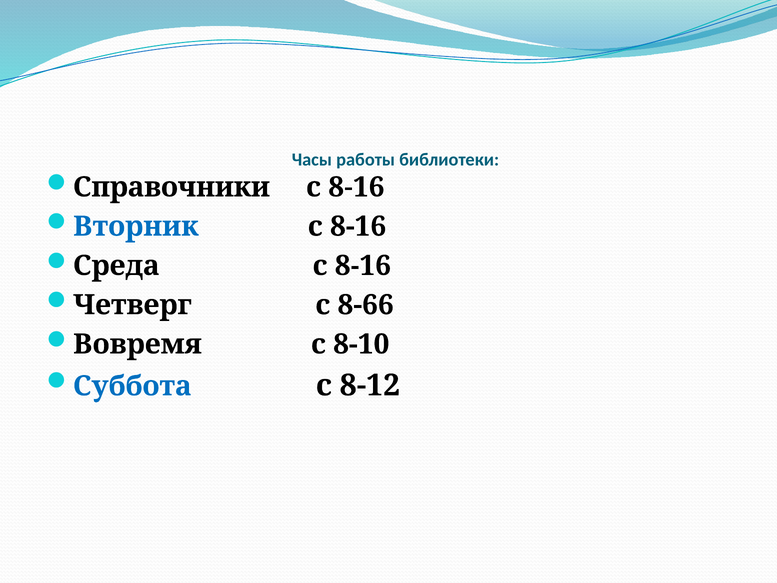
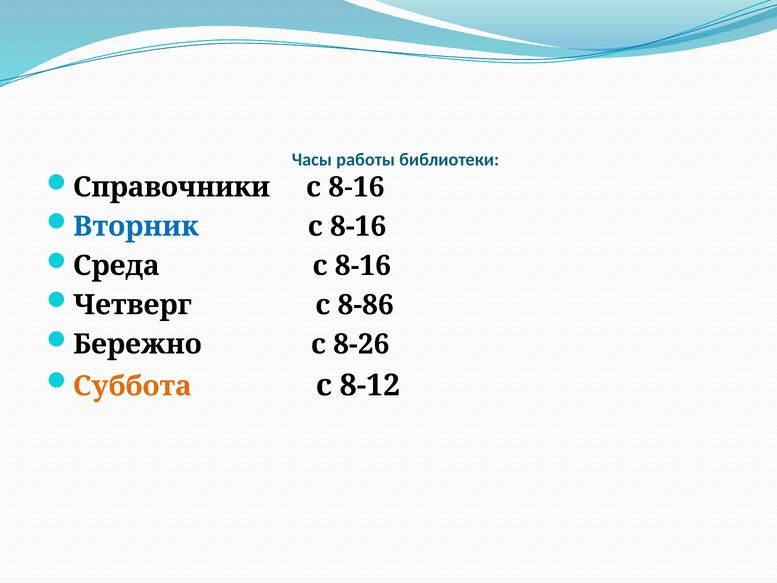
8-66: 8-66 -> 8-86 (366, 305)
Вовремя: Вовремя -> Бережно (137, 344)
8-10: 8-10 -> 8-26 (361, 344)
Суббота colour: blue -> orange (132, 386)
